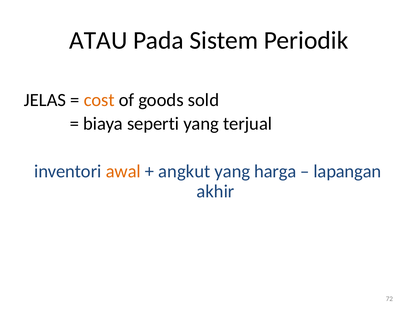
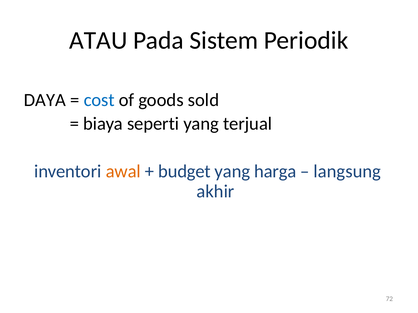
JELAS: JELAS -> DAYA (45, 100)
cost colour: orange -> blue (99, 100)
angkut: angkut -> budget (184, 172)
lapangan: lapangan -> langsung (347, 172)
